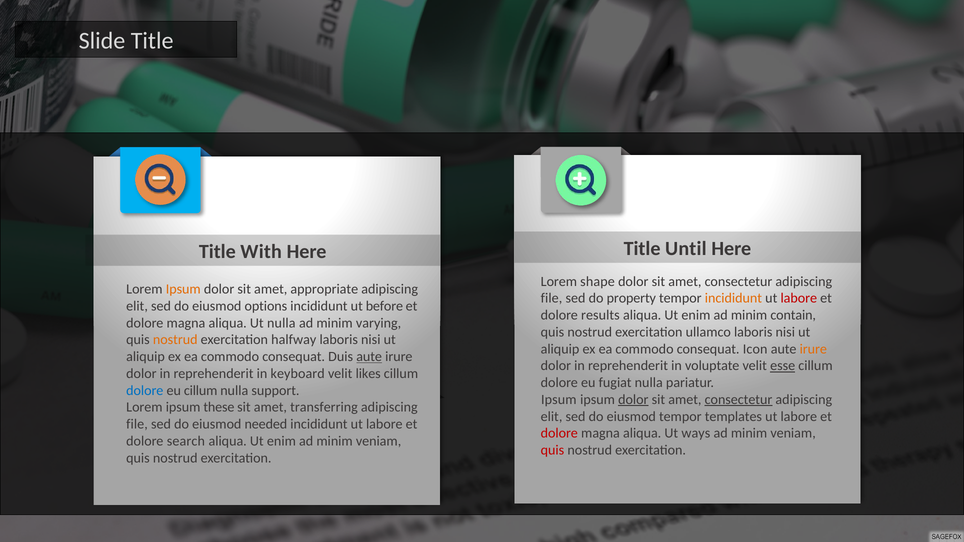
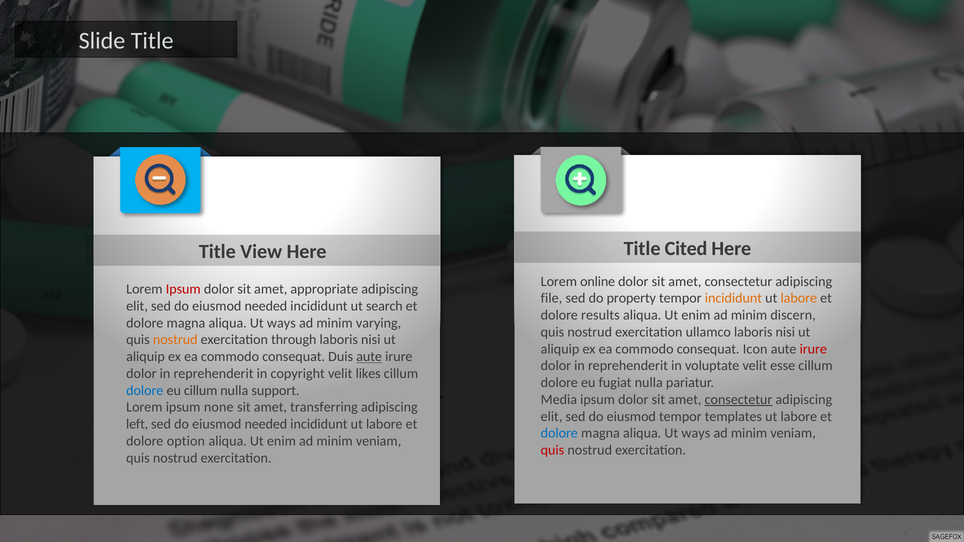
With: With -> View (261, 252)
Until: Until -> Cited (686, 249)
shape: shape -> online (598, 282)
Ipsum colour: orange -> red (183, 289)
labore colour: red -> orange (799, 298)
options: options -> needed (266, 306)
before: before -> search (384, 306)
contain: contain -> discern (793, 315)
nulla: nulla -> ways (281, 323)
halfway: halfway -> through (294, 340)
irure colour: orange -> red (813, 349)
esse underline: present -> none (783, 366)
keyboard: keyboard -> copyright (298, 374)
Ipsum: Ipsum -> Media (559, 400)
dolor underline: present -> none (633, 400)
these: these -> none (219, 407)
file: file -> left (137, 424)
dolore colour: red -> blue (559, 433)
search: search -> option (186, 441)
